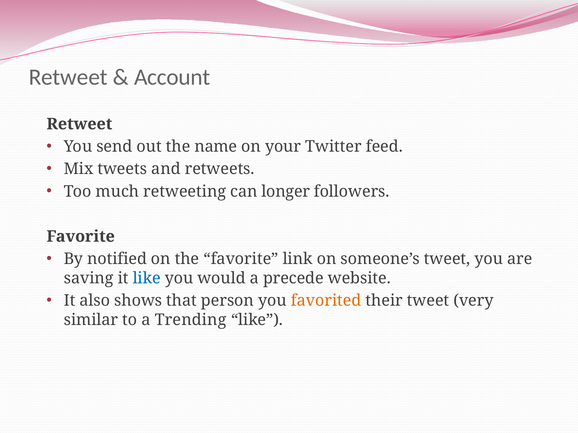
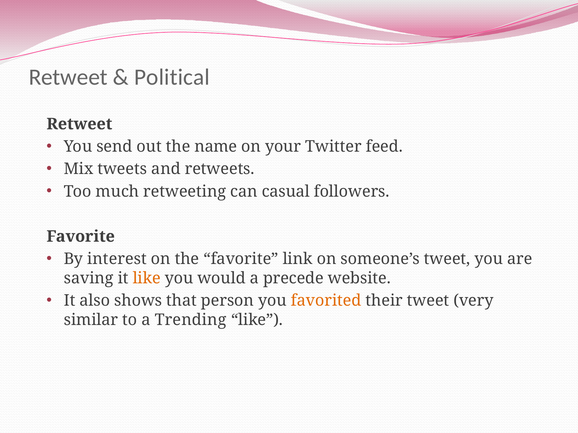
Account: Account -> Political (172, 77)
longer: longer -> casual (286, 192)
notified: notified -> interest (117, 259)
like colour: blue -> orange (147, 279)
